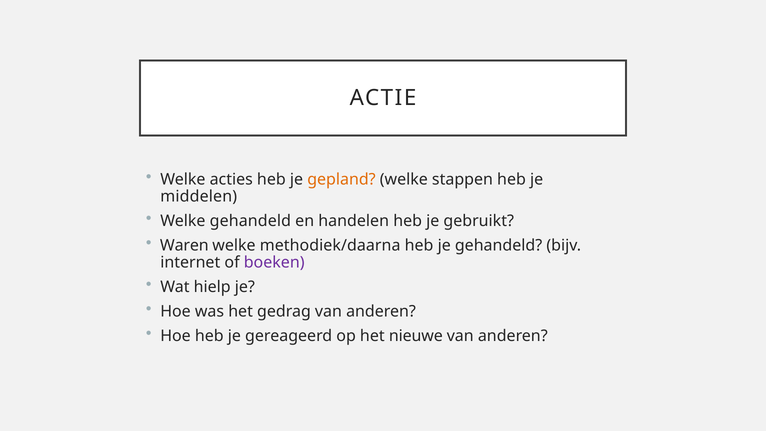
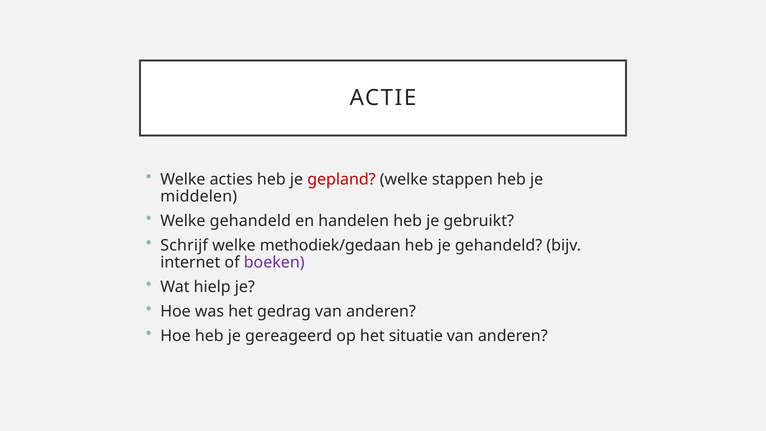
gepland colour: orange -> red (341, 179)
Waren: Waren -> Schrijf (184, 245)
methodiek/daarna: methodiek/daarna -> methodiek/gedaan (330, 245)
nieuwe: nieuwe -> situatie (416, 336)
